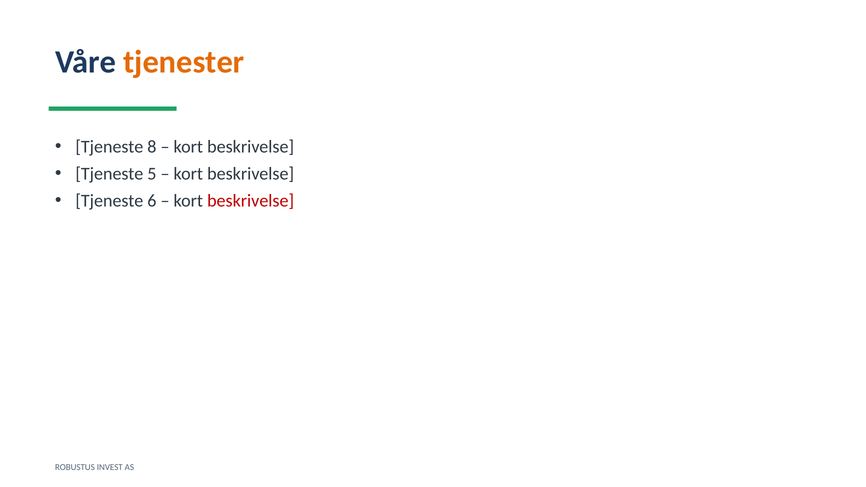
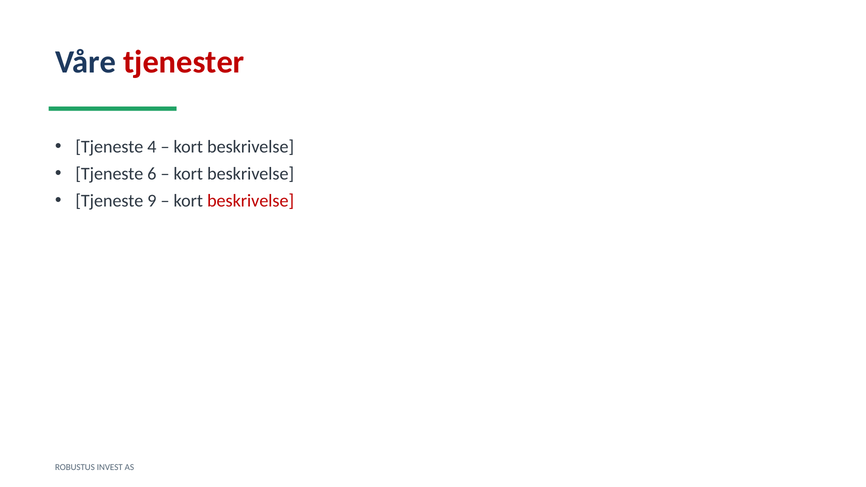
tjenester colour: orange -> red (184, 62)
8: 8 -> 4 (152, 147)
5: 5 -> 6 (152, 174)
6: 6 -> 9 (152, 201)
